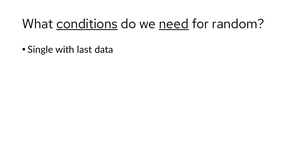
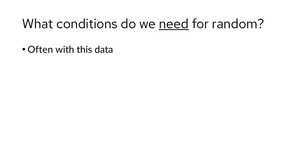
conditions underline: present -> none (87, 24)
Single: Single -> Often (40, 50)
last: last -> this (84, 50)
